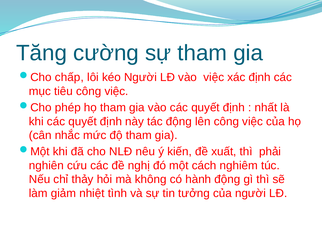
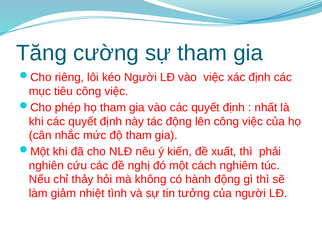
chấp: chấp -> riêng (69, 78)
